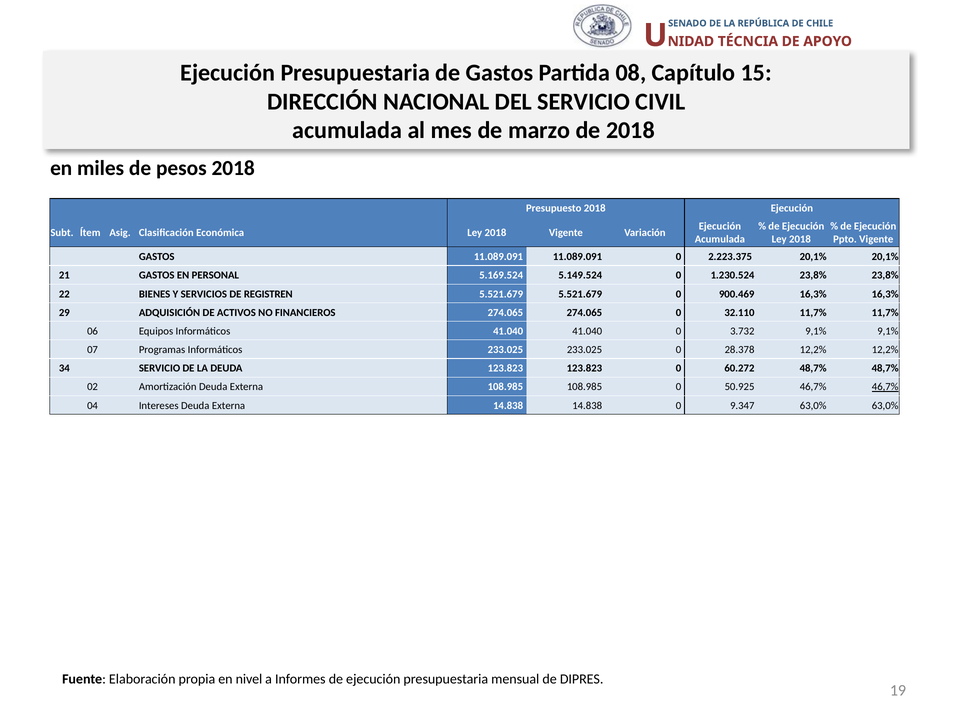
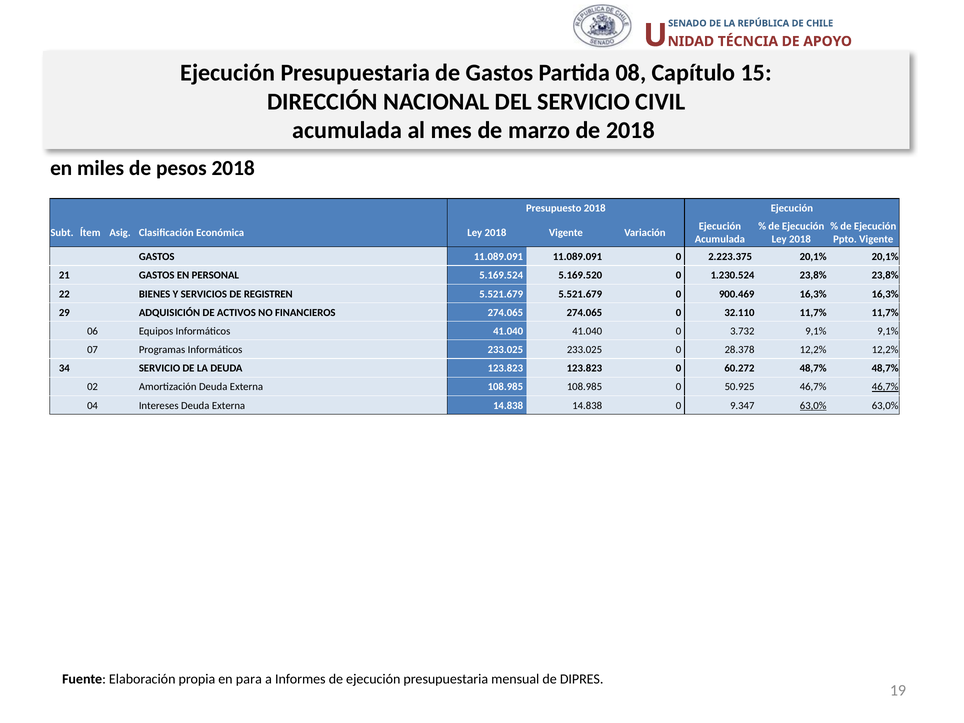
5.149.524: 5.149.524 -> 5.169.520 (580, 275)
63,0% underline: none -> present (813, 406)
nivel: nivel -> para (249, 679)
